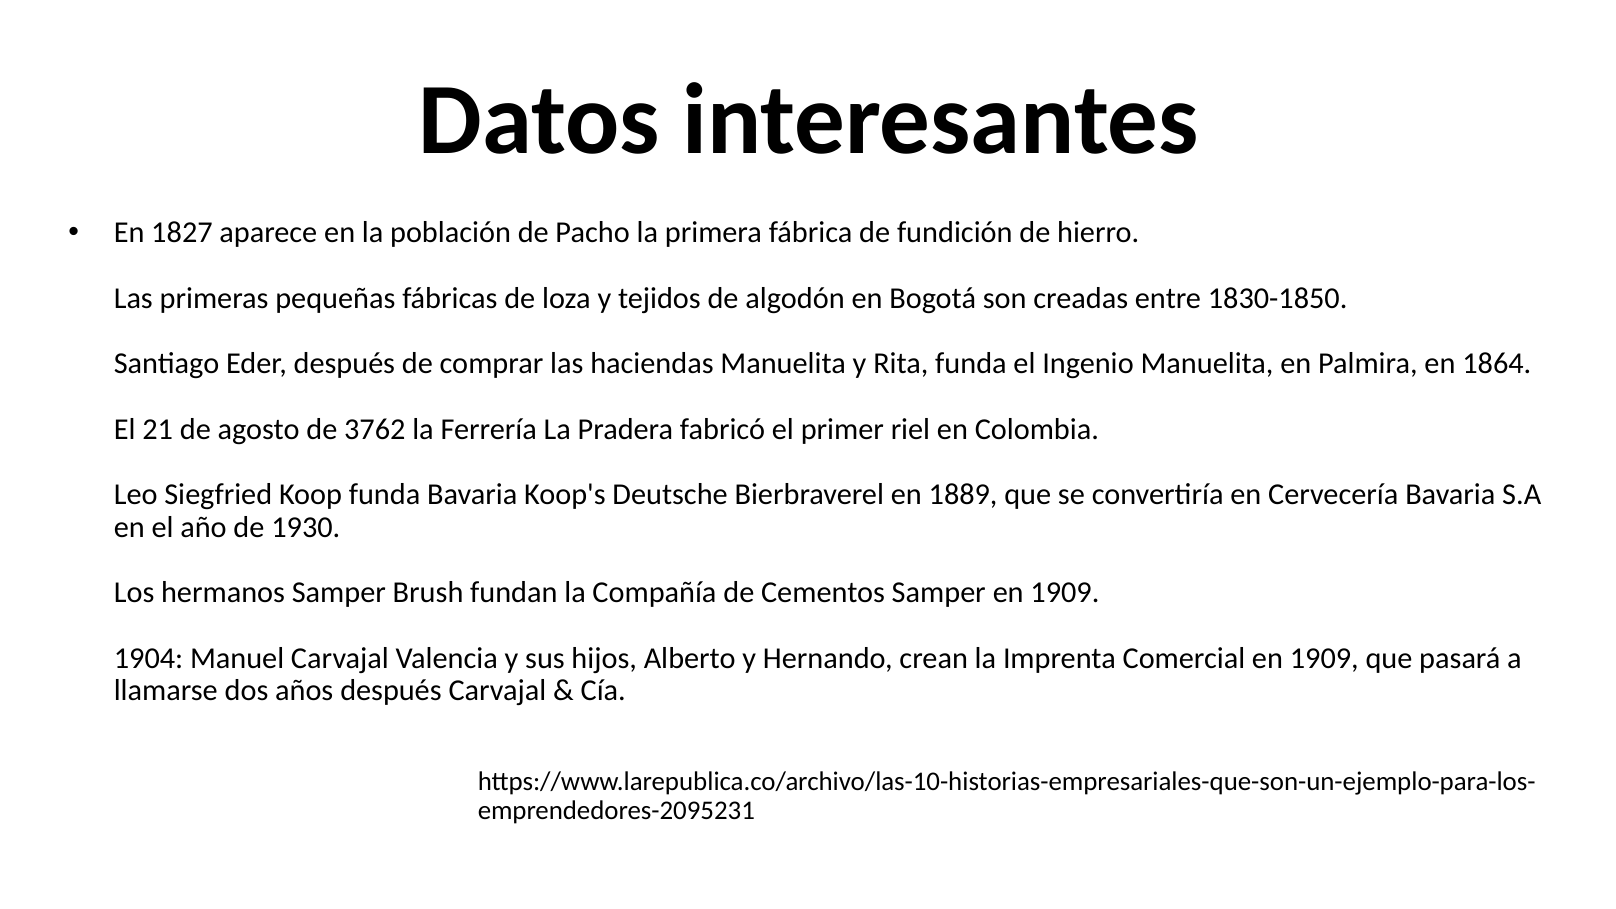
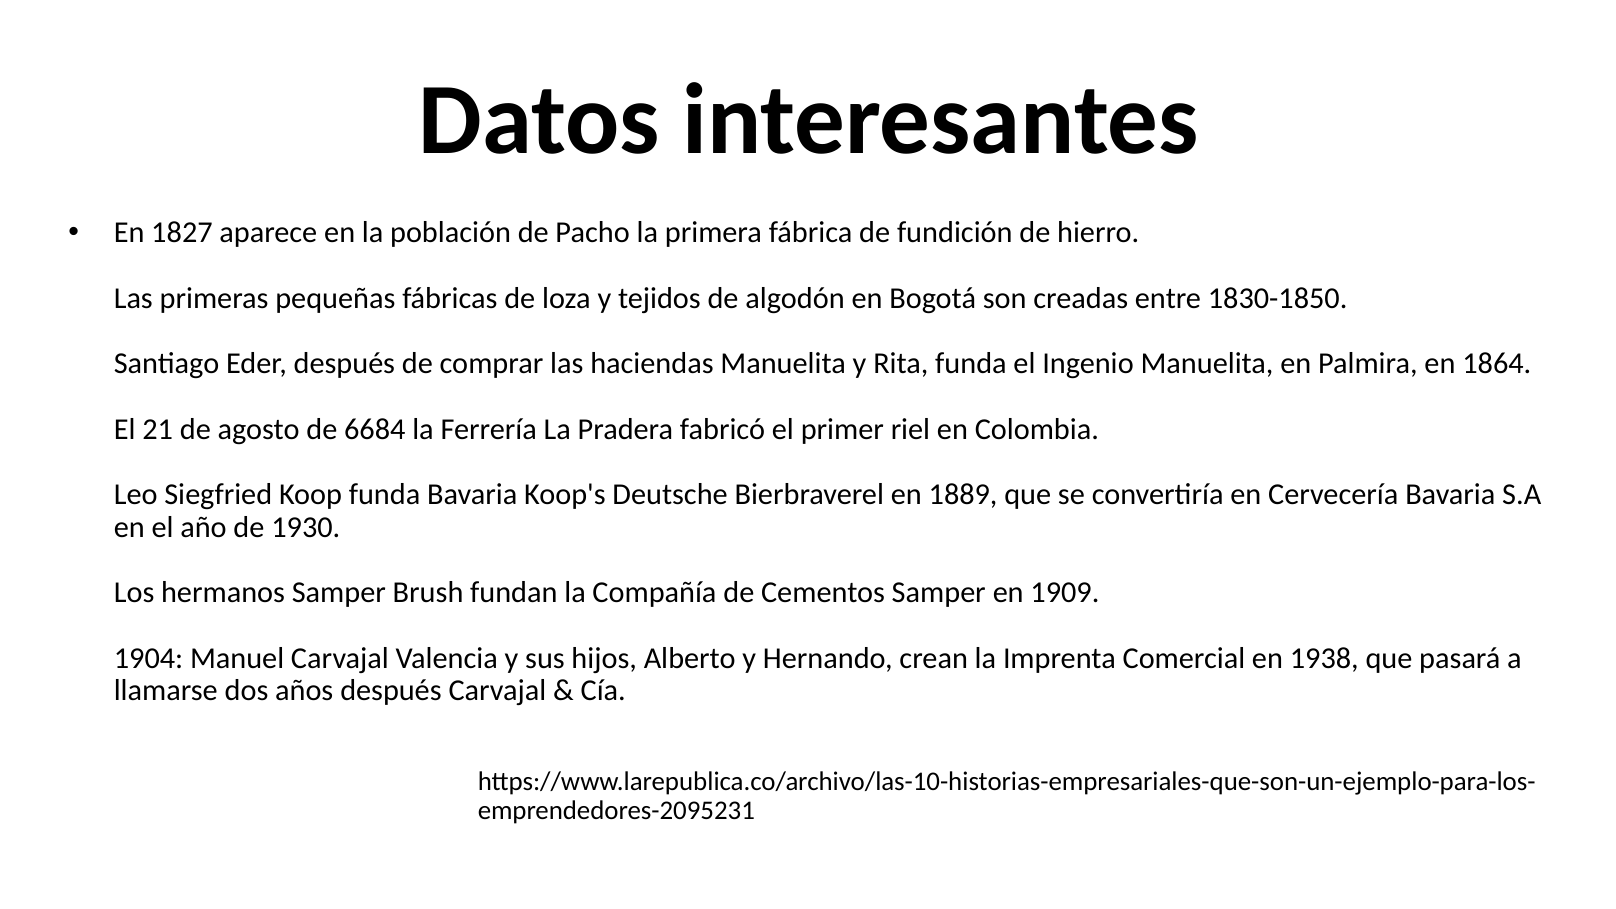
3762: 3762 -> 6684 (375, 429)
Comercial en 1909: 1909 -> 1938 (1324, 658)
